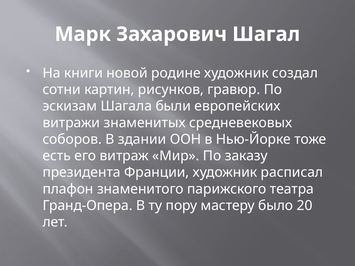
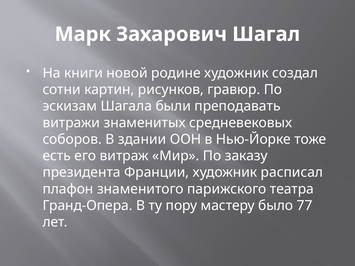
европейских: европейских -> преподавать (237, 106)
20: 20 -> 77 (305, 206)
